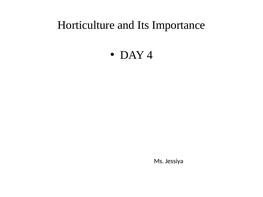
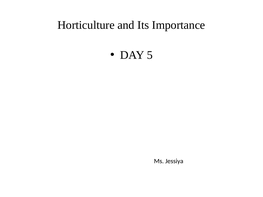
4: 4 -> 5 (150, 55)
